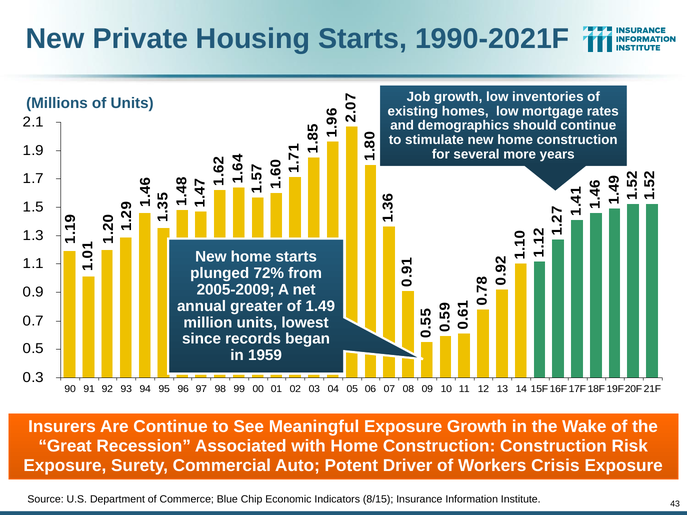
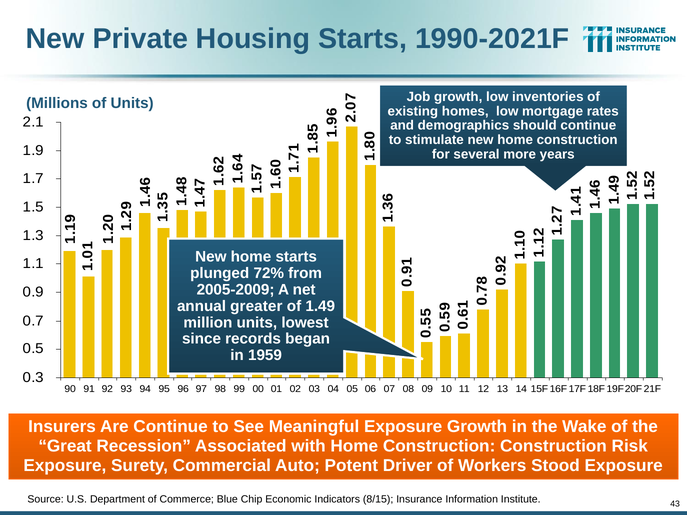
Crisis: Crisis -> Stood (555, 466)
